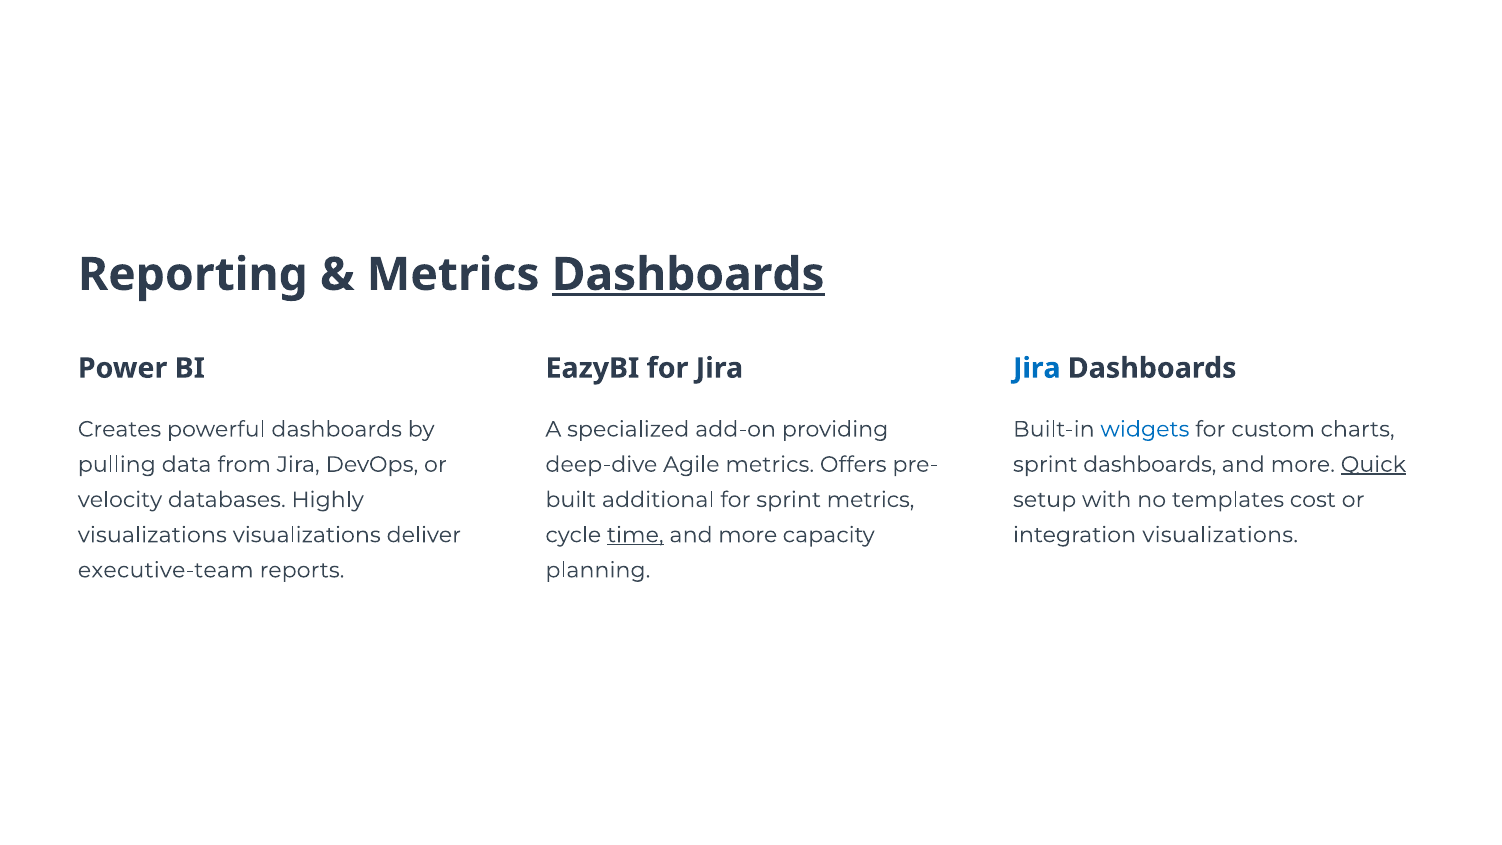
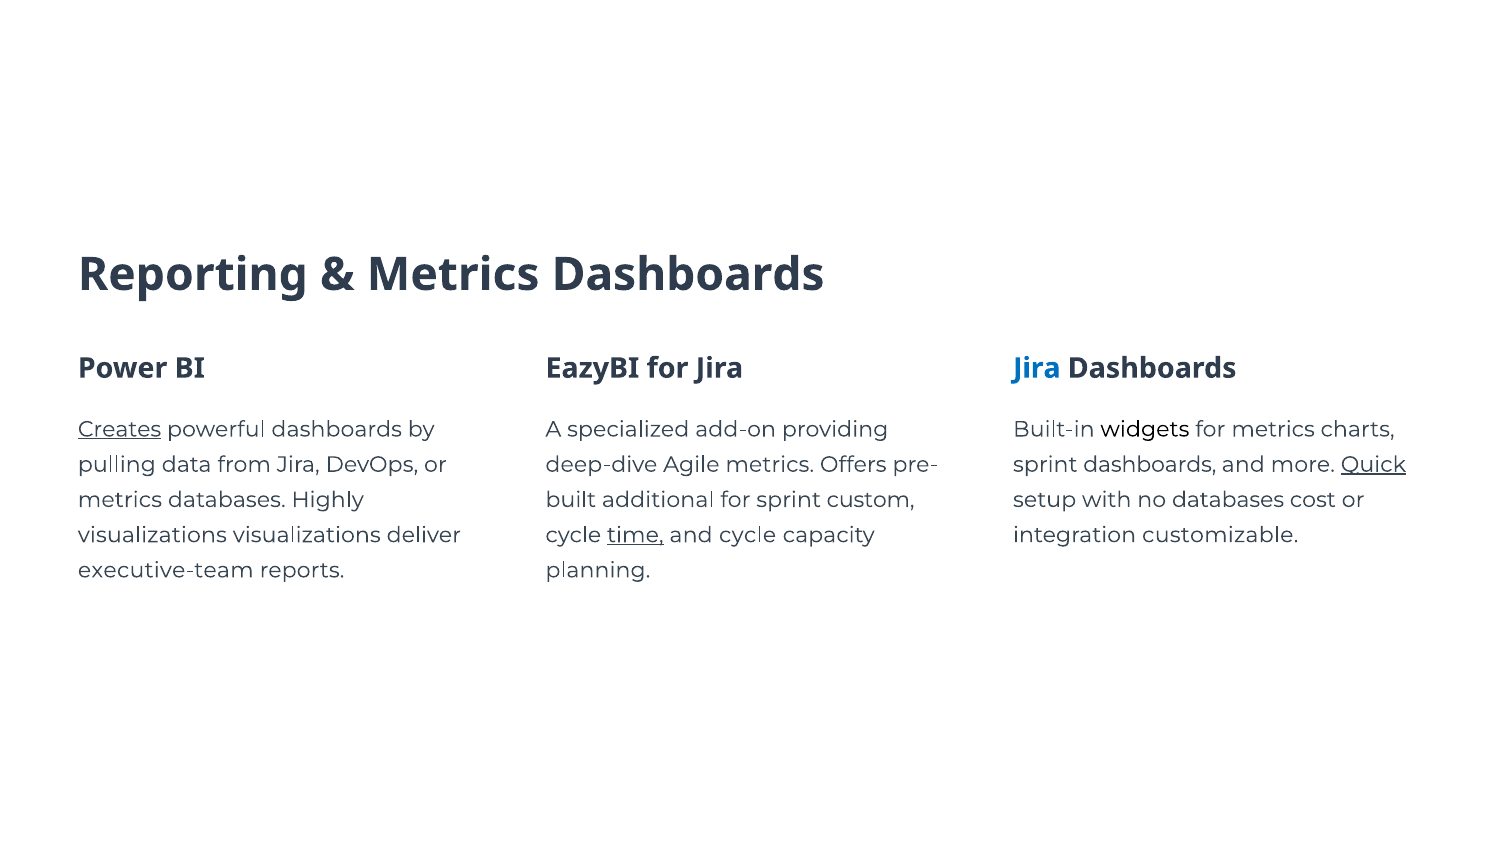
Dashboards underline: present -> none (688, 275)
Creates underline: none -> present (120, 429)
widgets colour: blue -> black (1145, 429)
for custom: custom -> metrics (1273, 429)
velocity: velocity -> metrics (120, 500)
sprint metrics: metrics -> custom (871, 500)
no templates: templates -> databases (1228, 500)
more: more -> cycle (748, 535)
integration visualizations: visualizations -> customizable (1220, 535)
